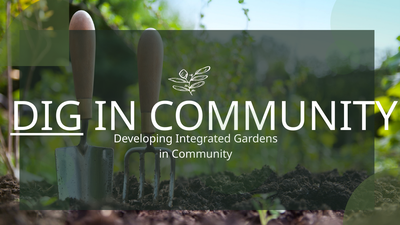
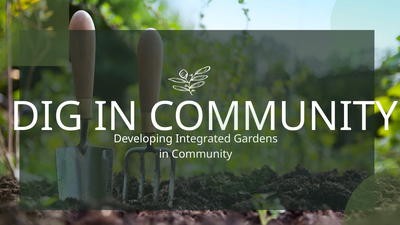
DIG underline: present -> none (47, 117)
